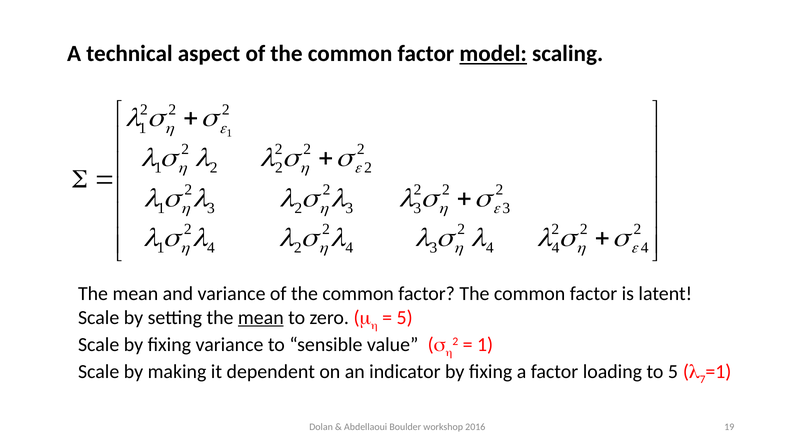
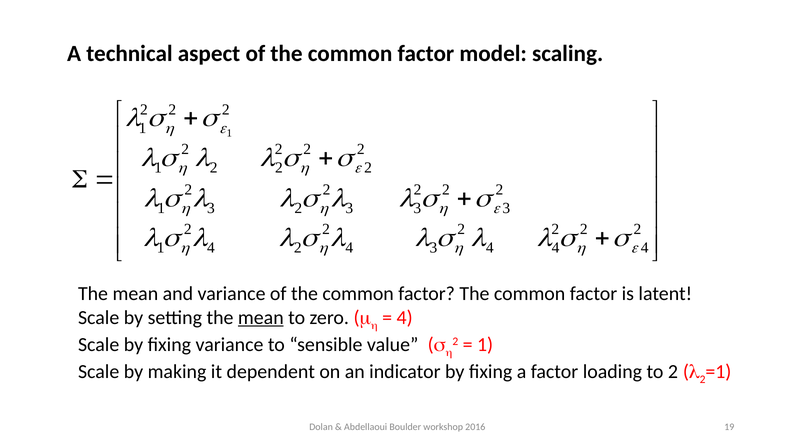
model underline: present -> none (493, 54)
5: 5 -> 4 (405, 318)
to 5: 5 -> 2 (673, 372)
7: 7 -> 2 (703, 380)
